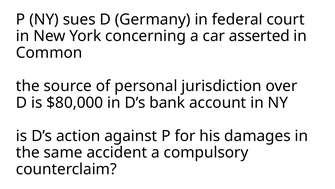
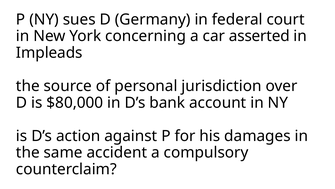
Common: Common -> Impleads (49, 53)
